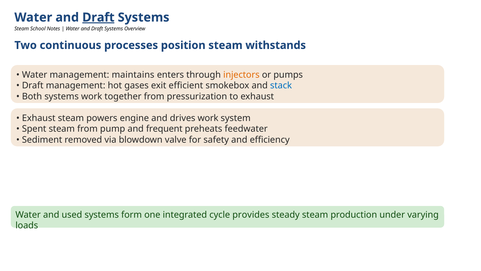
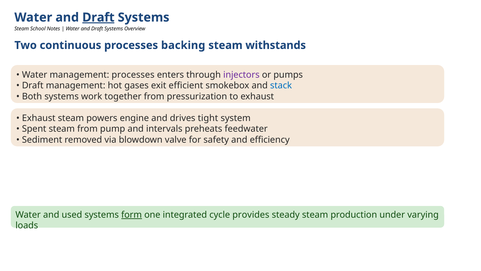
position: position -> backing (183, 45)
management maintains: maintains -> processes (133, 75)
injectors colour: orange -> purple (241, 75)
drives work: work -> tight (208, 118)
frequent: frequent -> intervals (164, 129)
form underline: none -> present (132, 215)
